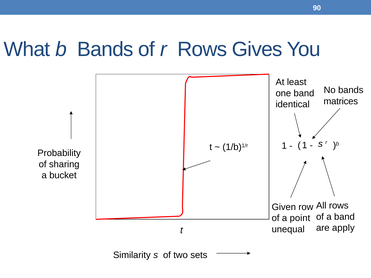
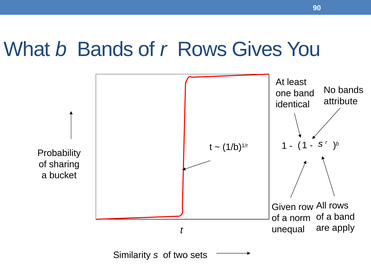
matrices: matrices -> attribute (341, 101)
point: point -> norm (300, 218)
